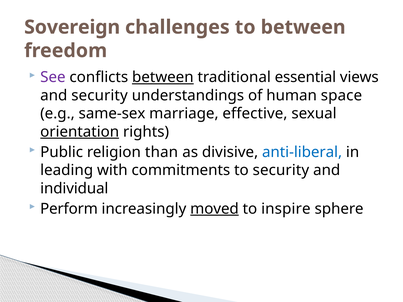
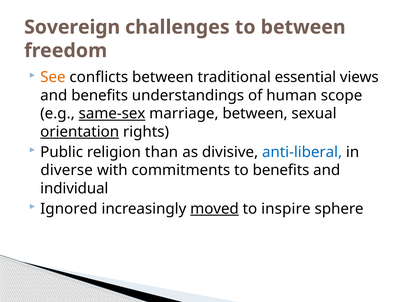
See colour: purple -> orange (53, 77)
between underline: present -> none (163, 77)
and security: security -> benefits (100, 96)
space: space -> scope (342, 96)
same-sex underline: none -> present (112, 114)
marriage effective: effective -> between (255, 114)
leading: leading -> diverse (67, 170)
to security: security -> benefits (281, 170)
Perform: Perform -> Ignored (69, 209)
